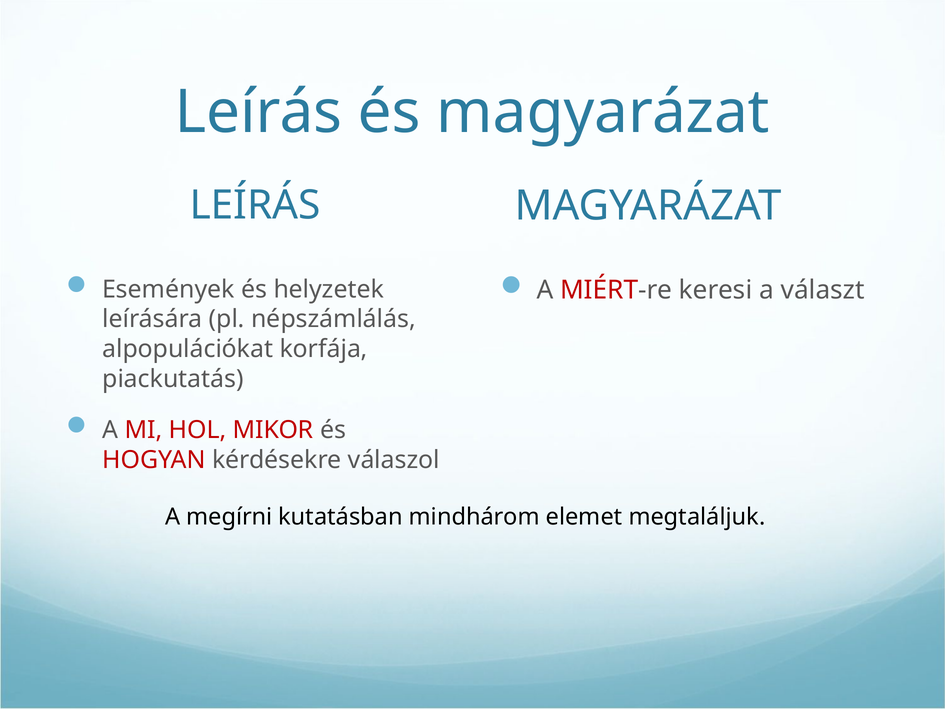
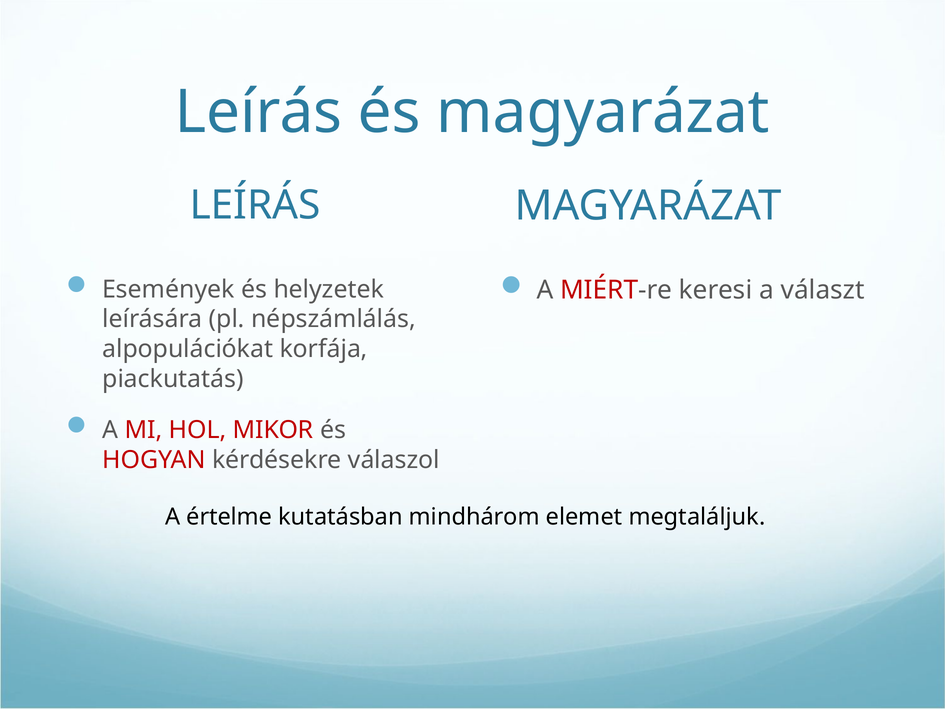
megírni: megírni -> értelme (229, 517)
